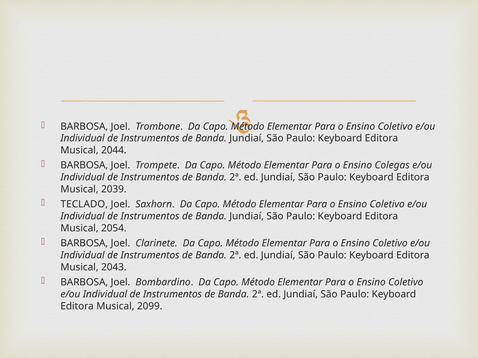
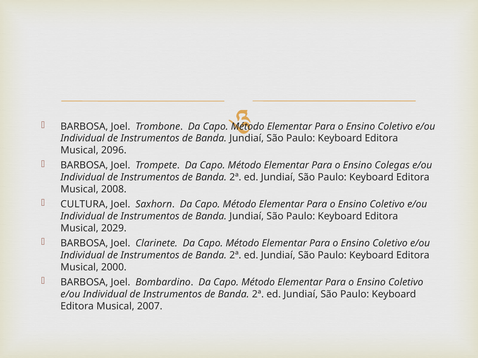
2044: 2044 -> 2096 (114, 150)
2039: 2039 -> 2008 (114, 190)
TECLADO: TECLADO -> CULTURA (84, 205)
2054: 2054 -> 2029 (114, 229)
2043: 2043 -> 2000 (114, 268)
2099: 2099 -> 2007 (150, 307)
